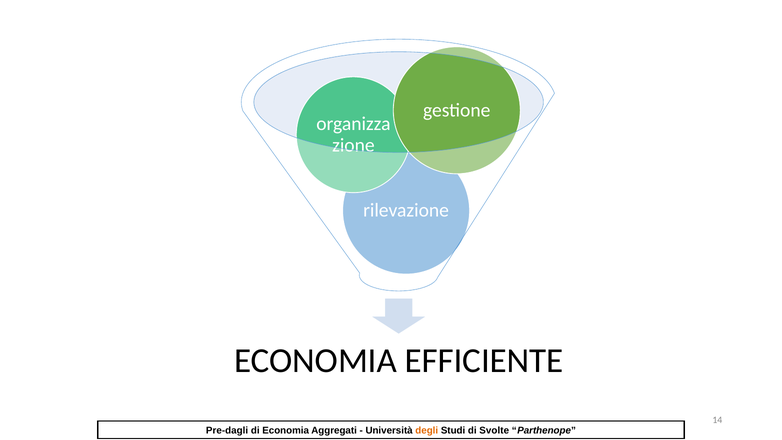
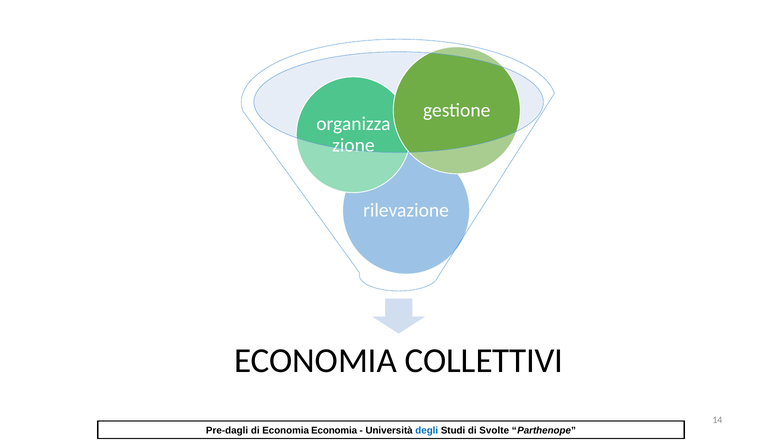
EFFICIENTE: EFFICIENTE -> COLLETTIVI (484, 360)
Economia Aggregati: Aggregati -> Economia (334, 430)
degli colour: orange -> blue (427, 430)
